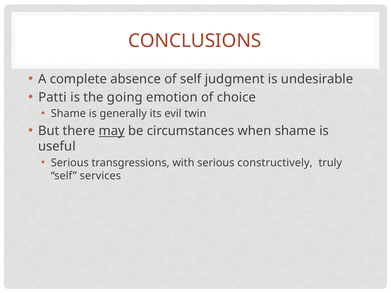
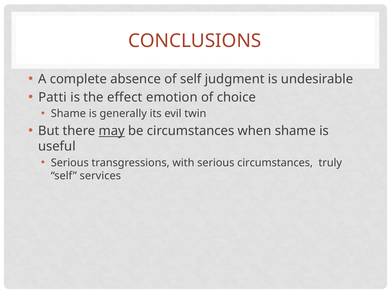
going: going -> effect (125, 97)
serious constructively: constructively -> circumstances (275, 163)
